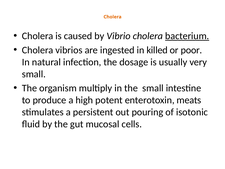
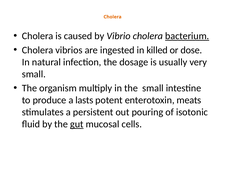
poor: poor -> dose (191, 50)
high: high -> lasts (84, 100)
gut underline: none -> present (77, 124)
